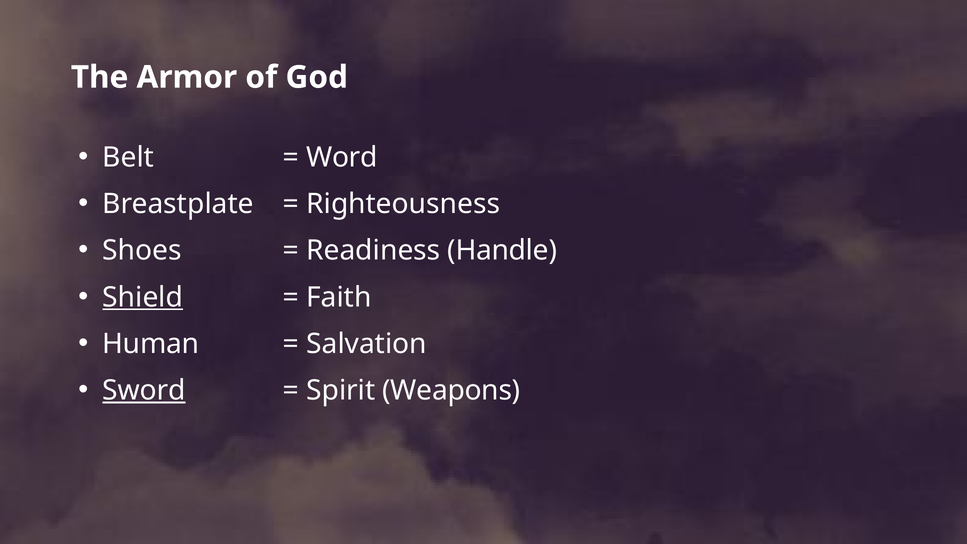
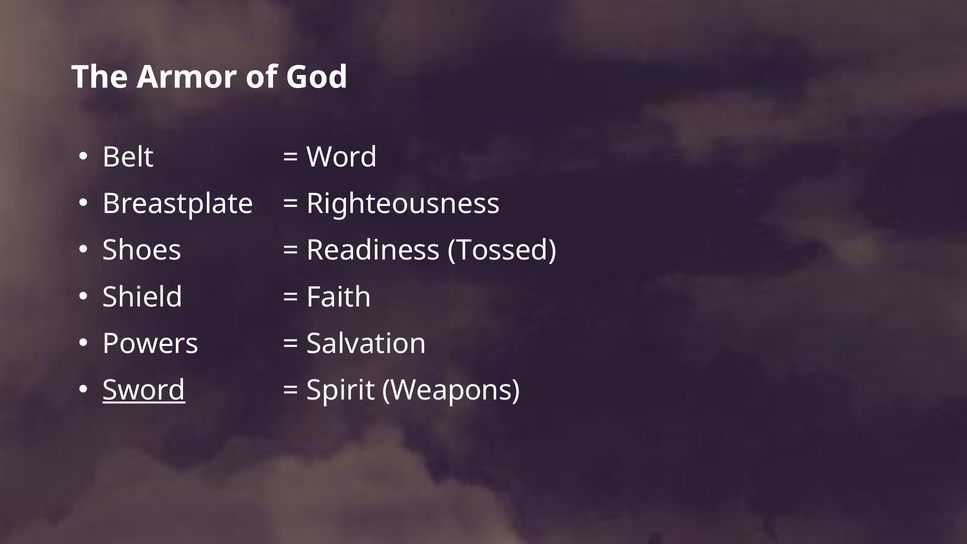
Handle: Handle -> Tossed (502, 251)
Shield underline: present -> none (143, 297)
Human: Human -> Powers (151, 344)
